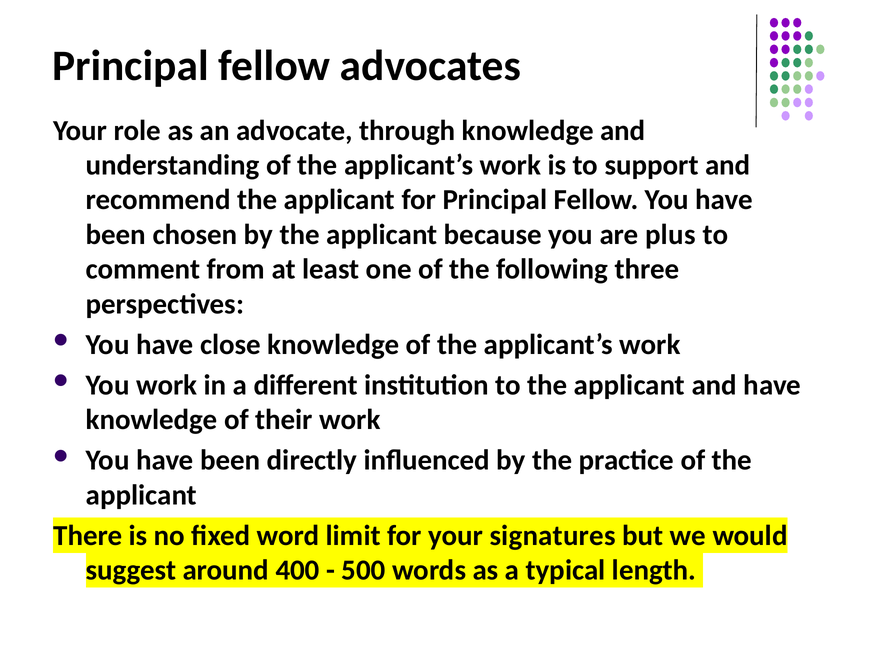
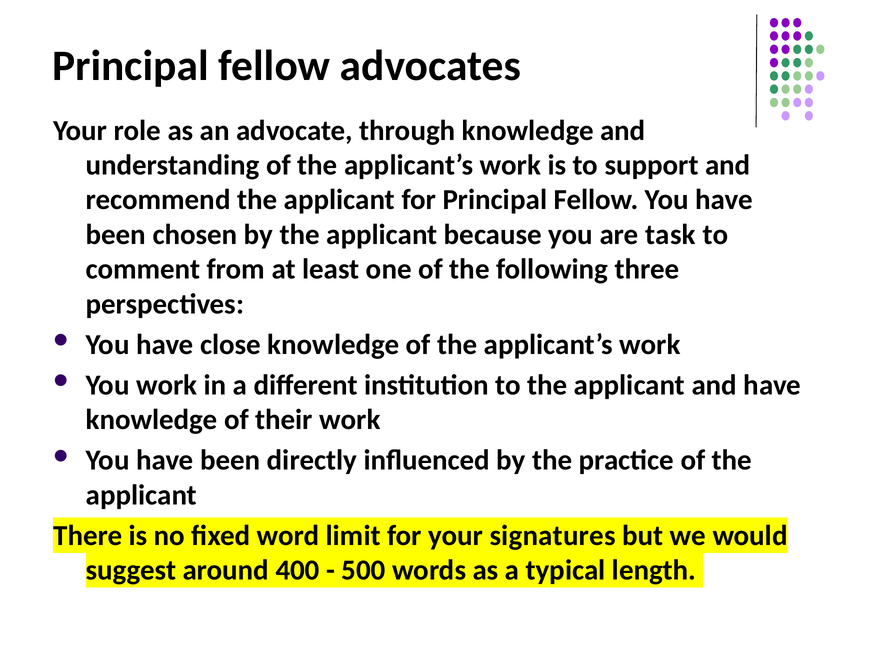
plus: plus -> task (670, 235)
